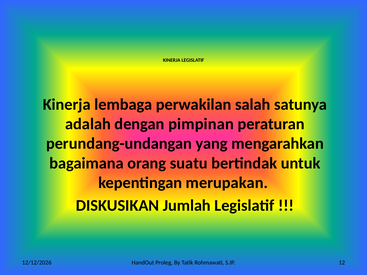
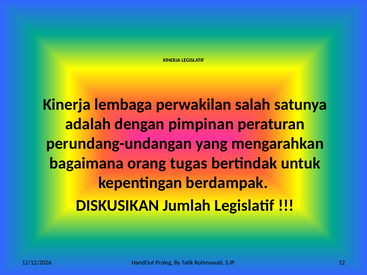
suatu: suatu -> tugas (189, 163)
merupakan: merupakan -> berdampak (227, 183)
